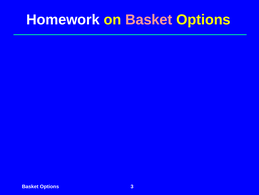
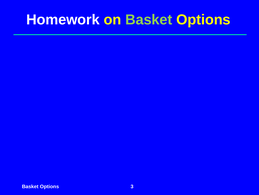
Basket colour: pink -> light green (149, 20)
